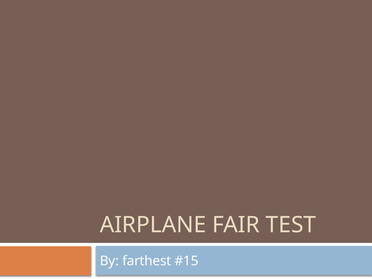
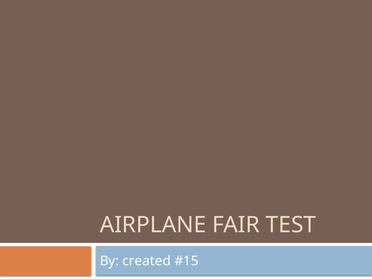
farthest: farthest -> created (147, 261)
